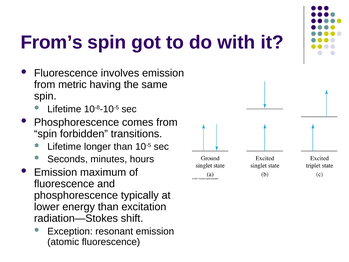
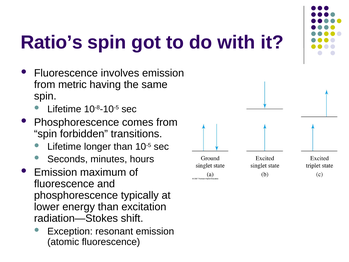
From’s: From’s -> Ratio’s (52, 42)
